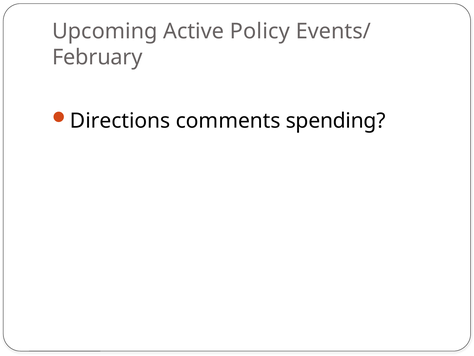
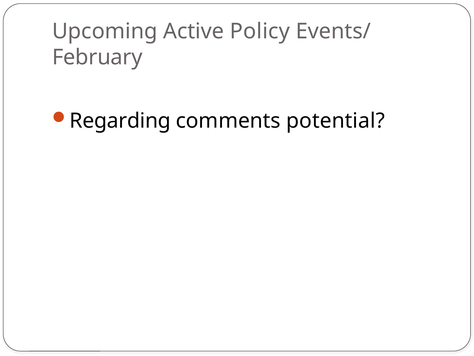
Directions: Directions -> Regarding (120, 121)
spending: spending -> potential (335, 121)
